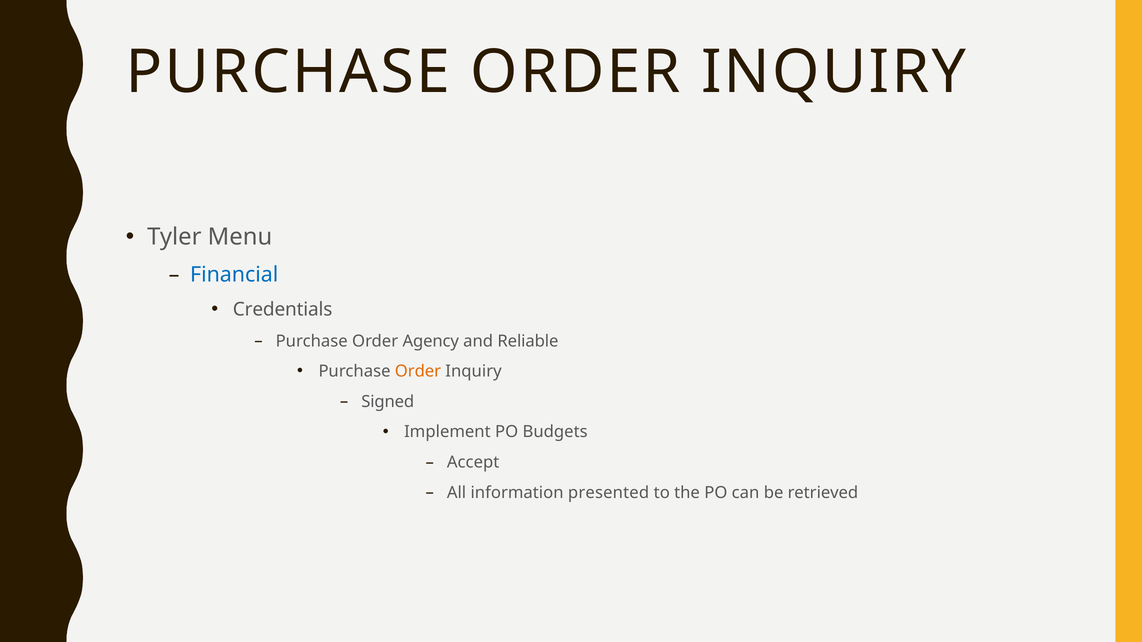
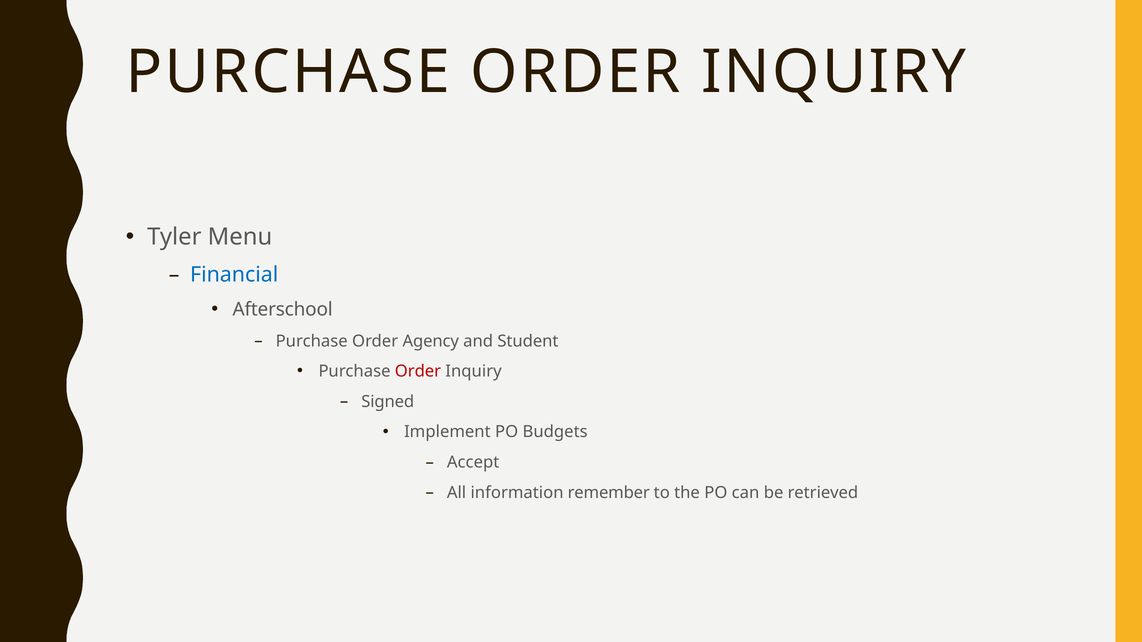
Credentials: Credentials -> Afterschool (283, 310)
Reliable: Reliable -> Student (528, 341)
Order colour: orange -> red (418, 372)
presented: presented -> remember (609, 493)
